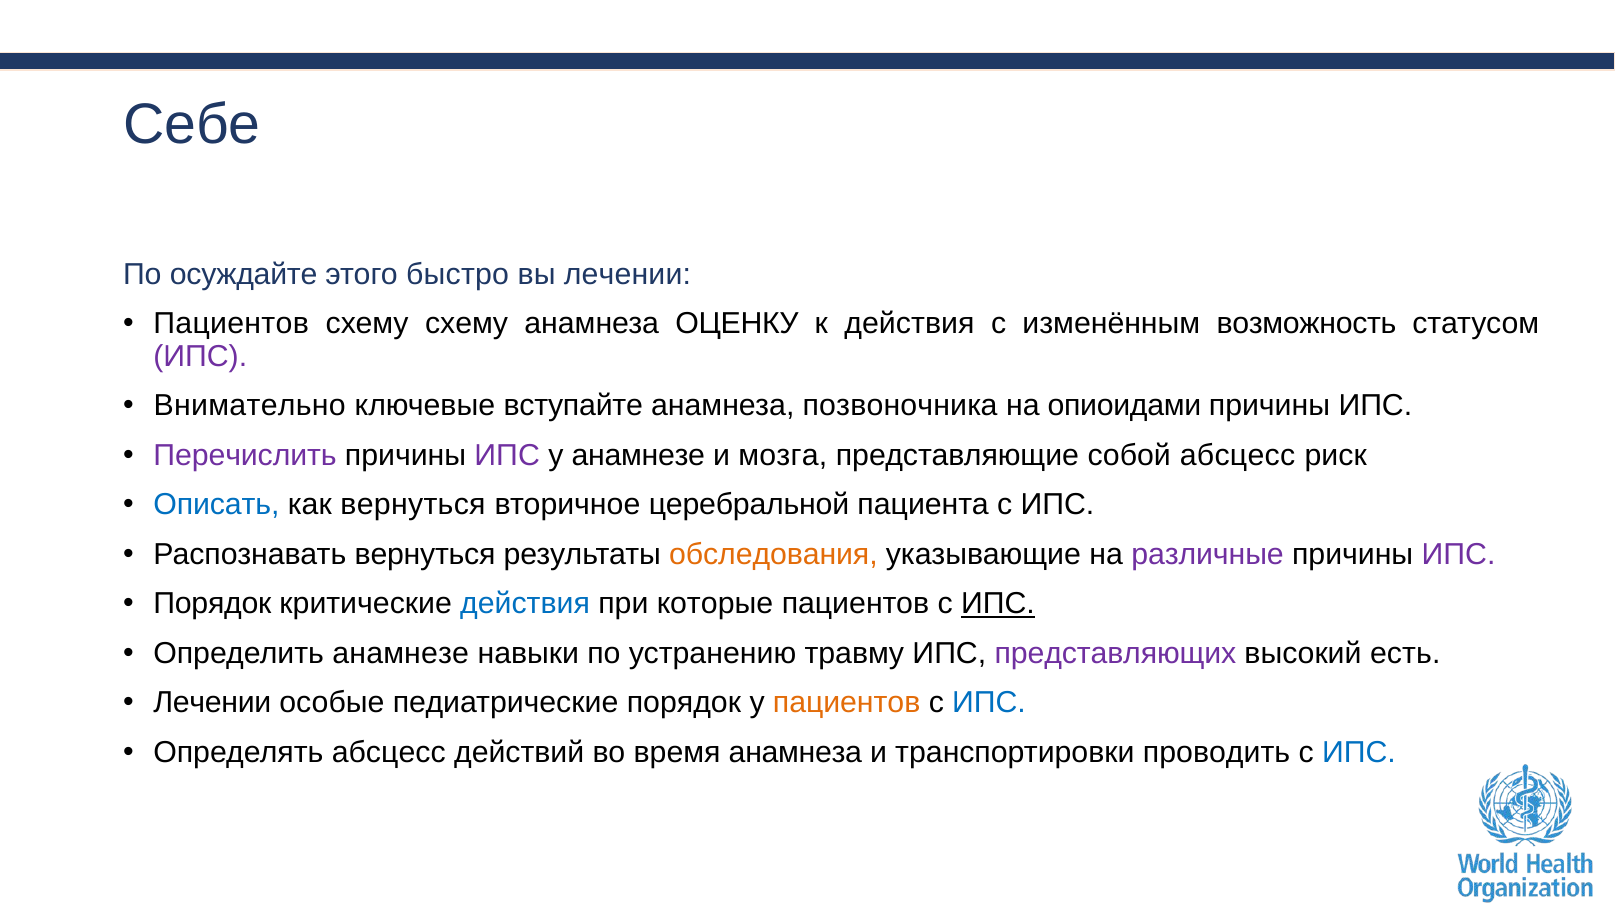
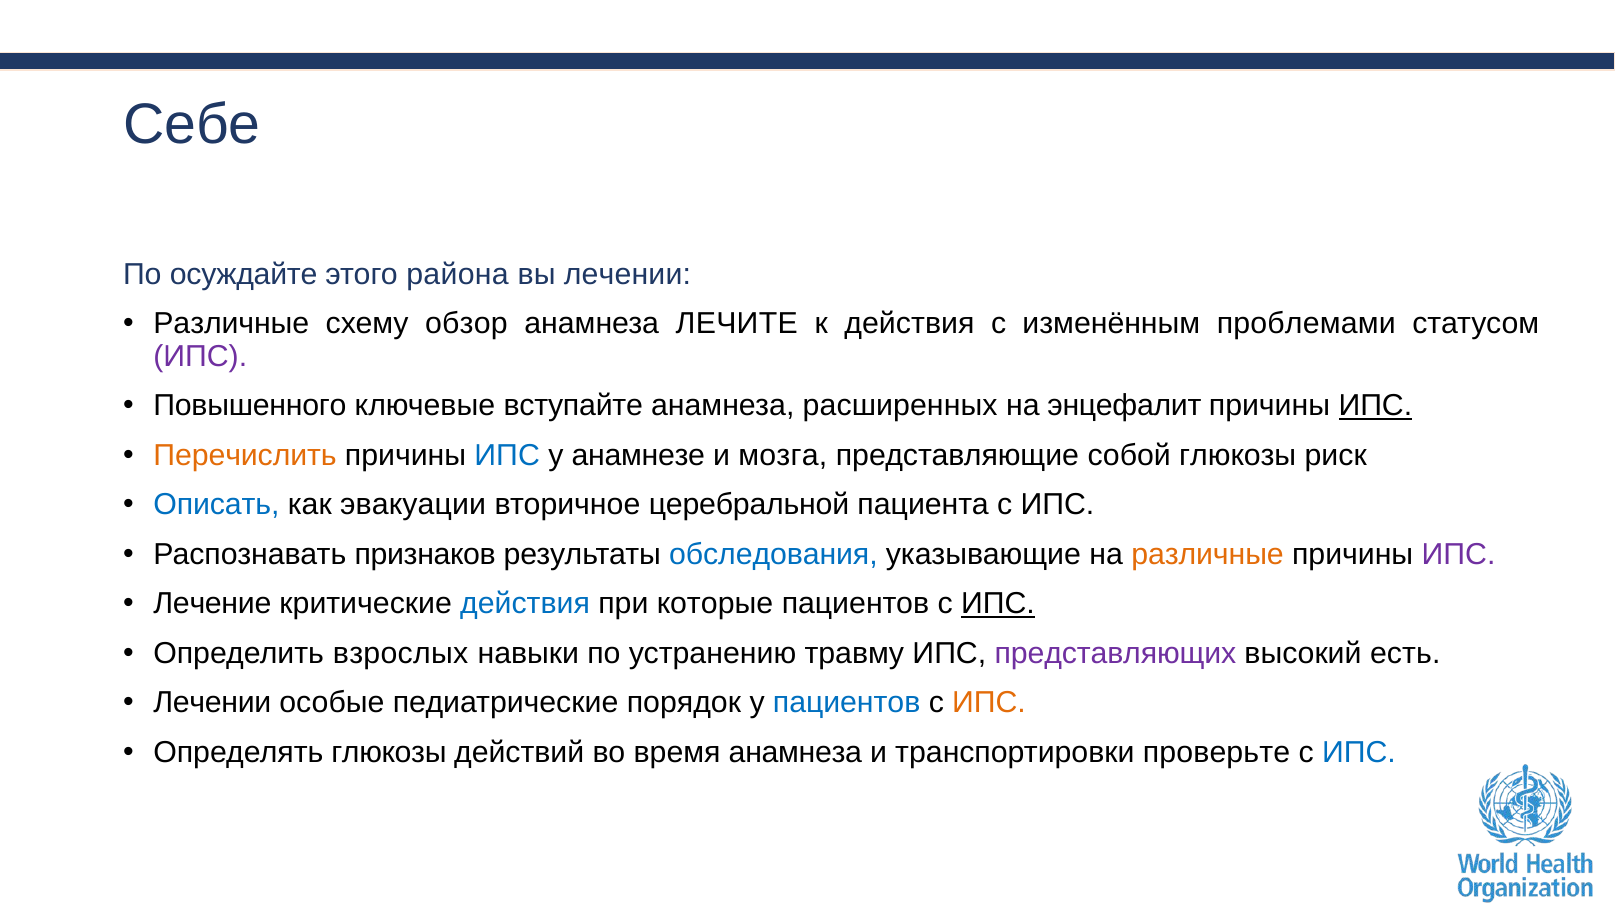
быстро: быстро -> района (458, 274)
Пациентов: Пациентов -> Различные (231, 324)
схему схему: схему -> обзор (466, 324)
ОЦЕНКУ: ОЦЕНКУ -> ЛЕЧИТЕ (737, 324)
возможность: возможность -> проблемами (1306, 324)
Внимательно: Внимательно -> Повышенного (250, 406)
позвоночника: позвоночника -> расширенных (900, 406)
опиоидами: опиоидами -> энцефалит (1124, 406)
ИПС underline: none -> present (1375, 406)
Перечислить colour: purple -> orange (245, 456)
ИПС colour: purple -> blue (507, 456)
собой абсцесс: абсцесс -> глюкозы (1238, 456)
как вернуться: вернуться -> эвакуации (413, 505)
Распознавать вернуться: вернуться -> признаков (425, 555)
обследования colour: orange -> blue (773, 555)
различные colour: purple -> orange (1208, 555)
Порядок: Порядок -> Лечение (212, 604)
Определить анамнезе: анамнезе -> взрослых (401, 654)
пациентов colour: orange -> blue (847, 703)
ИПС colour: blue -> orange (989, 703)
Определять абсцесс: абсцесс -> глюкозы (389, 753)
проводить: проводить -> проверьте (1216, 753)
